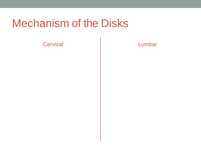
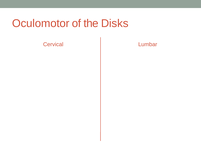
Mechanism: Mechanism -> Oculomotor (41, 23)
